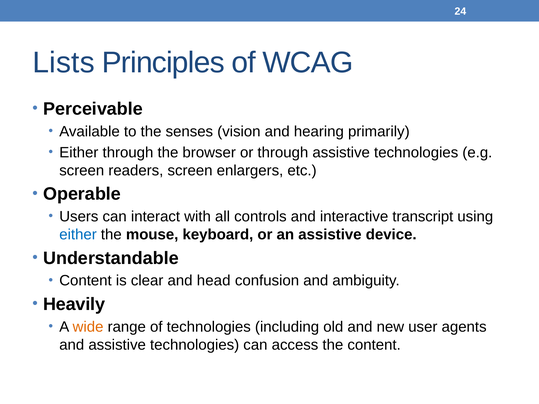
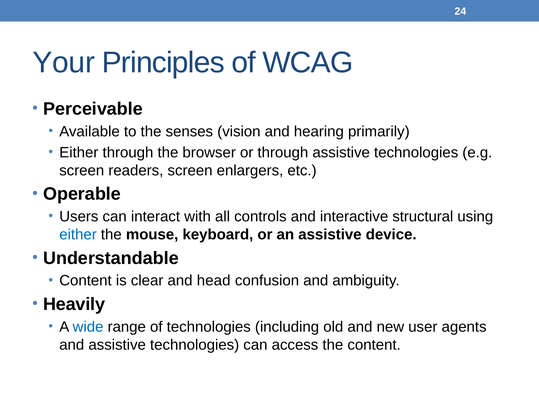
Lists: Lists -> Your (64, 63)
transcript: transcript -> structural (423, 217)
wide colour: orange -> blue (88, 327)
